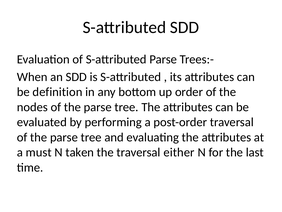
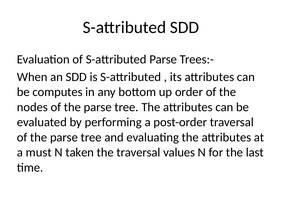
definition: definition -> computes (58, 92)
either: either -> values (179, 152)
